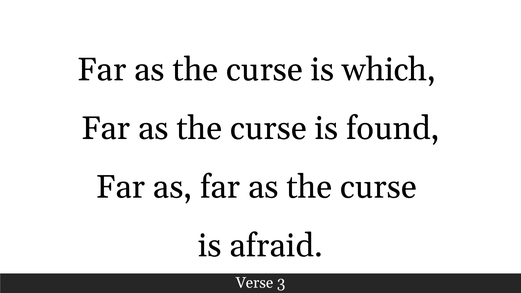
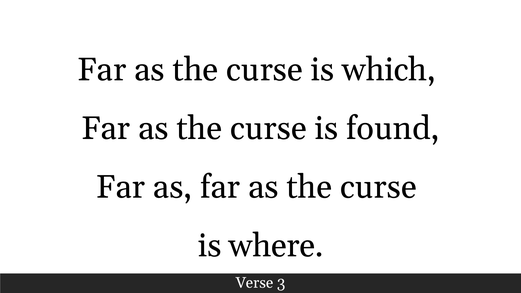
afraid: afraid -> where (276, 246)
